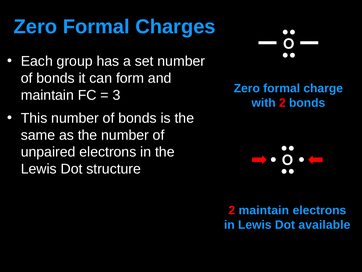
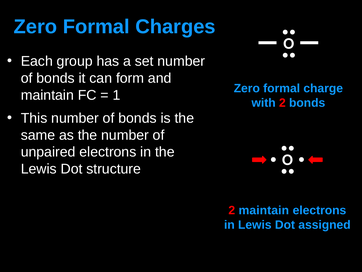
3: 3 -> 1 (116, 95)
available: available -> assigned (324, 225)
